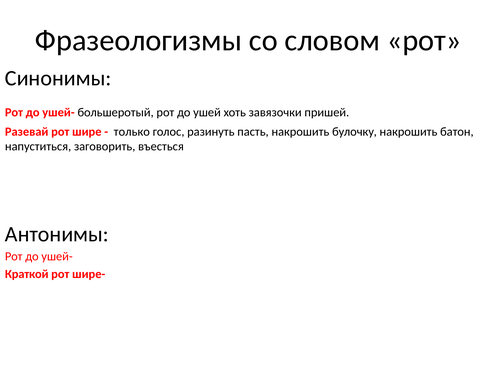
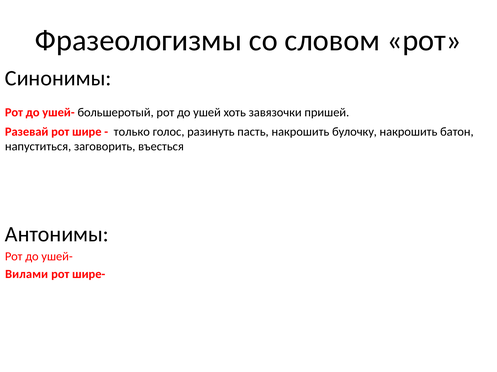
Краткой: Краткой -> Вилами (27, 274)
